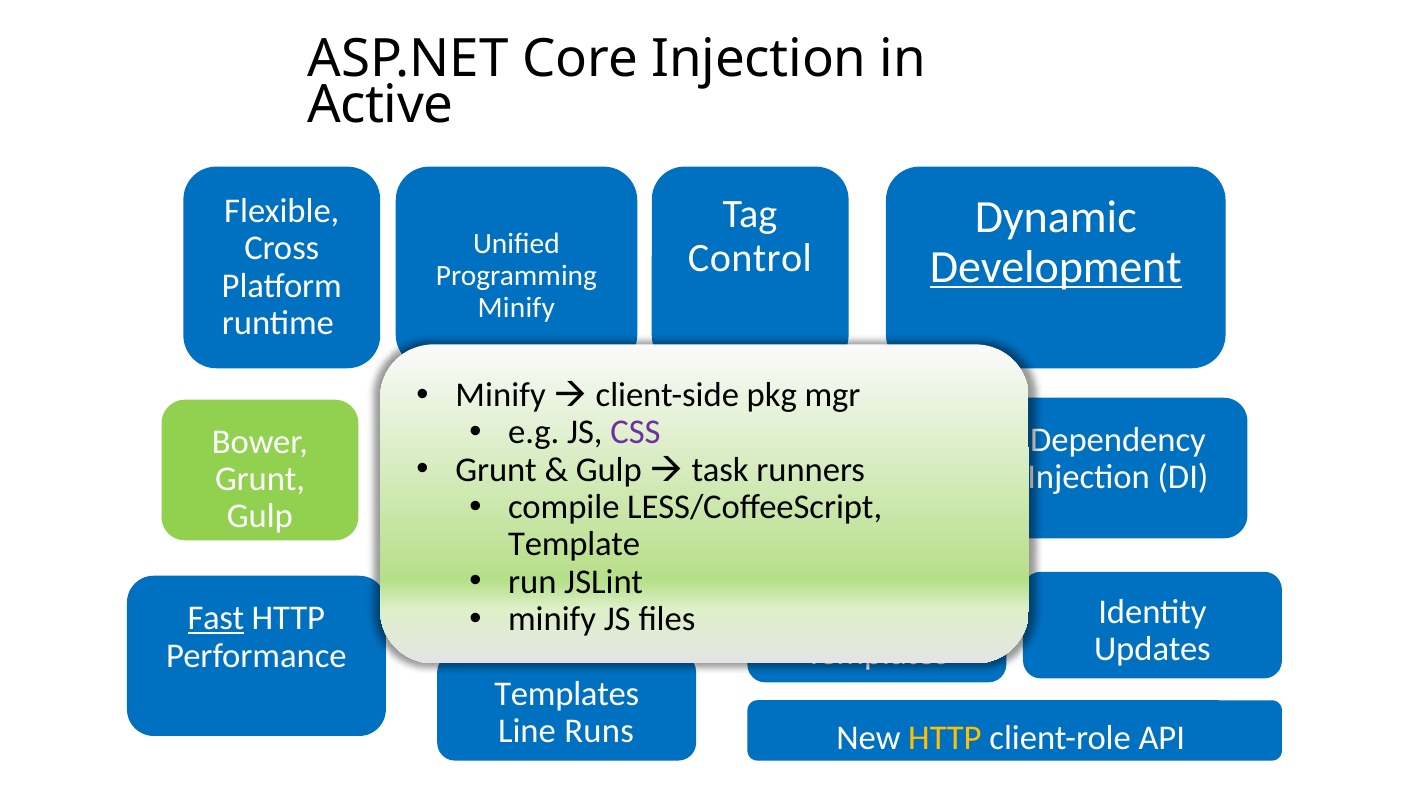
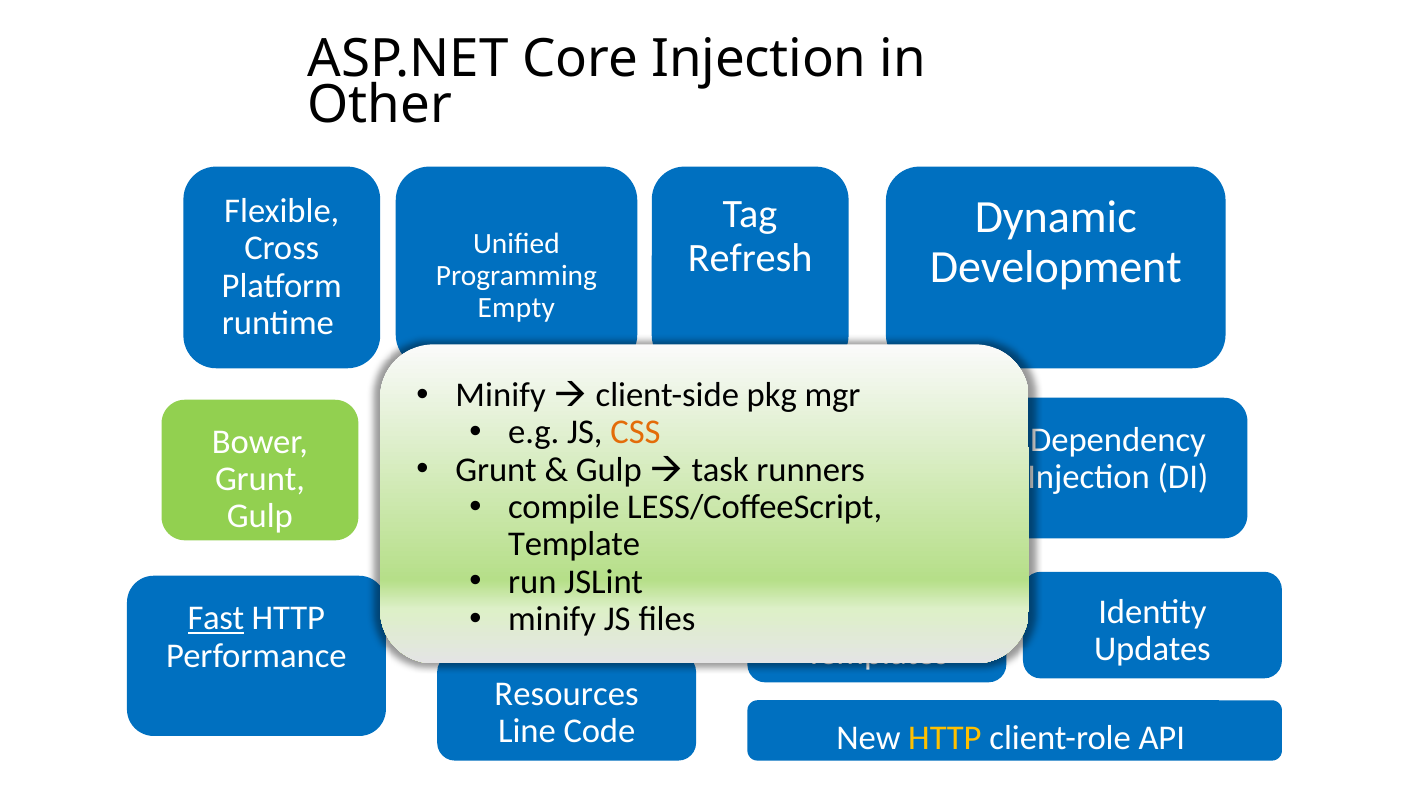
Active: Active -> Other (380, 105)
Control: Control -> Refresh (750, 258)
Development underline: present -> none (1056, 267)
Minify: Minify -> Empty (516, 307)
CSS colour: purple -> orange (635, 432)
Templates: Templates -> Resources (567, 694)
Runs: Runs -> Code (599, 731)
